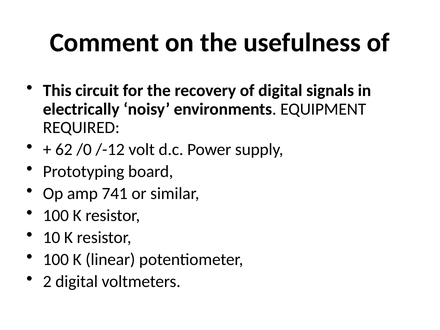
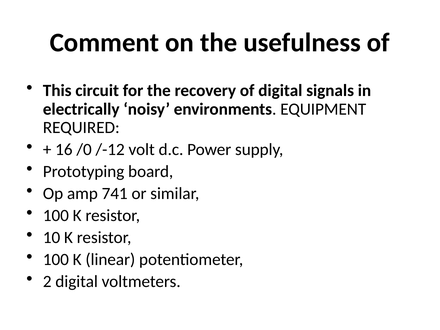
62: 62 -> 16 (64, 150)
